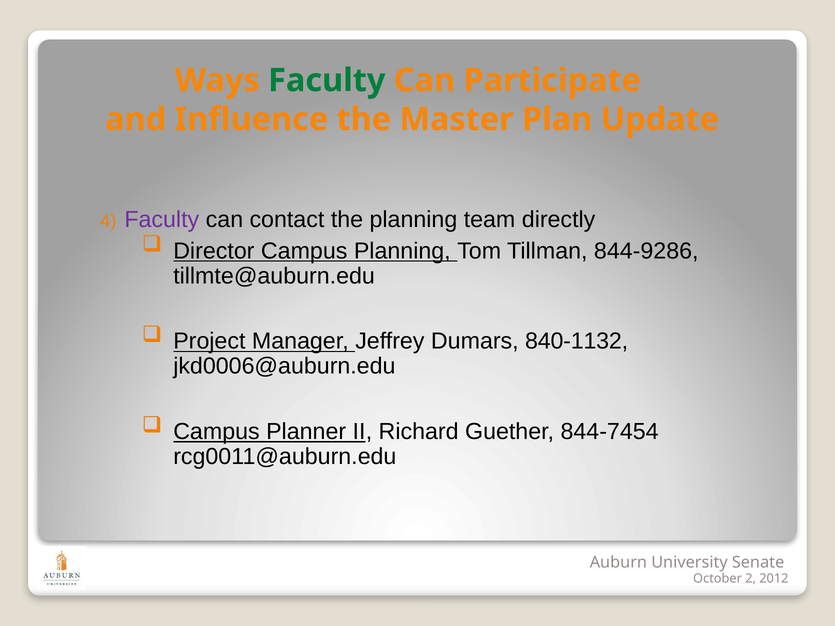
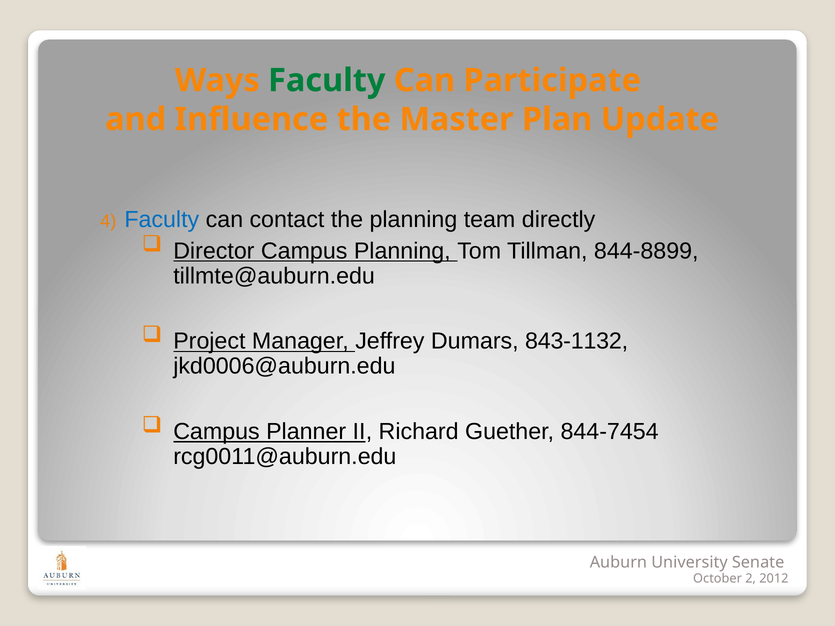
Faculty colour: purple -> blue (162, 220)
844-9286: 844-9286 -> 844-8899 (646, 251)
840-1132: 840-1132 -> 843-1132 (577, 341)
